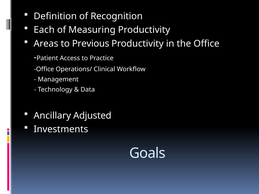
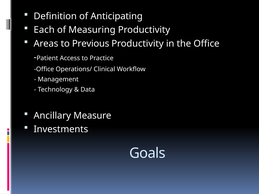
Recognition: Recognition -> Anticipating (117, 16)
Adjusted: Adjusted -> Measure (92, 116)
